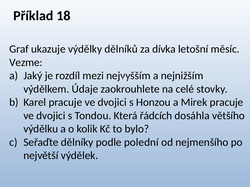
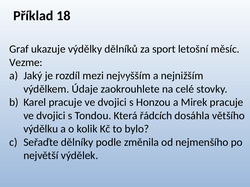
dívka: dívka -> sport (164, 49)
polední: polední -> změnila (141, 143)
